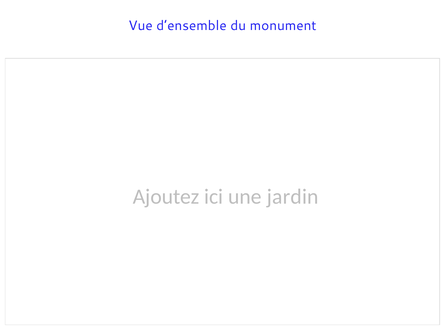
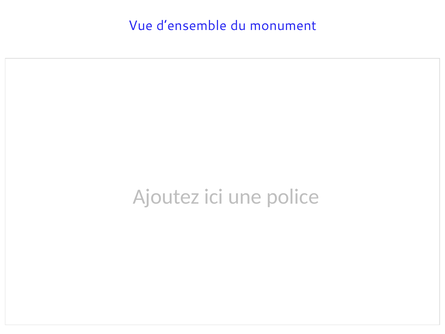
jardin: jardin -> police (293, 197)
